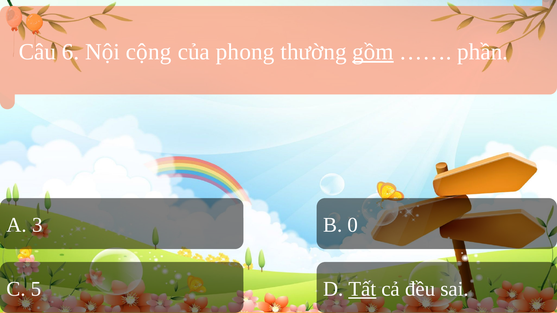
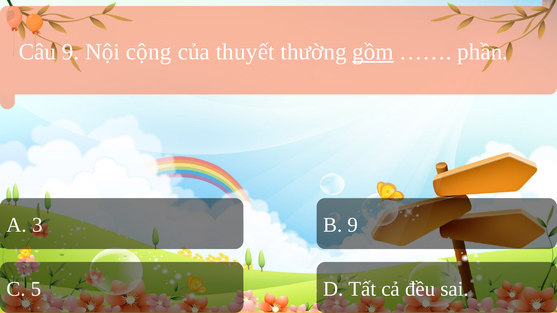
Câu 6: 6 -> 9 (71, 52)
phong: phong -> thuyết (245, 52)
B 0: 0 -> 9 (353, 225)
Tất underline: present -> none (362, 289)
